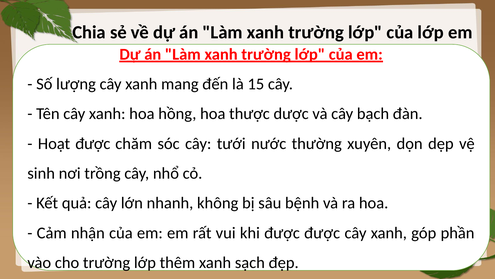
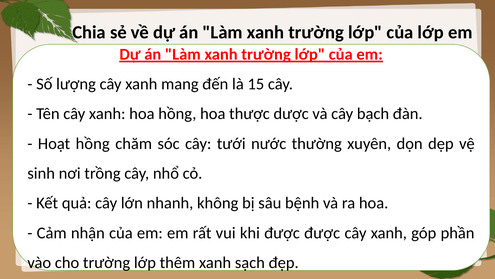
Hoạt được: được -> hồng (93, 143)
